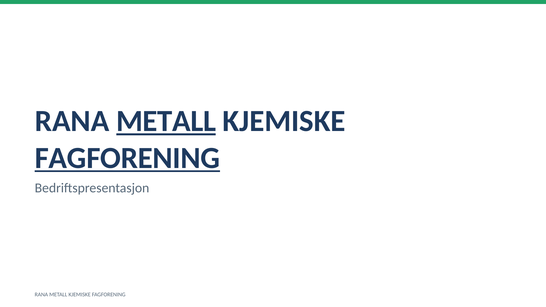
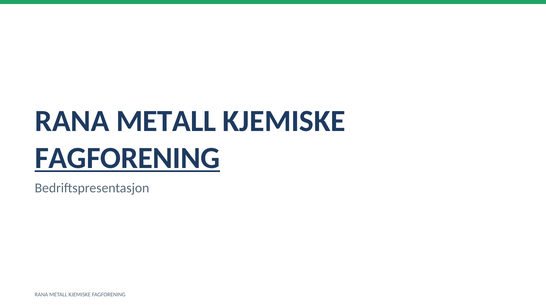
METALL underline: present -> none (166, 121)
